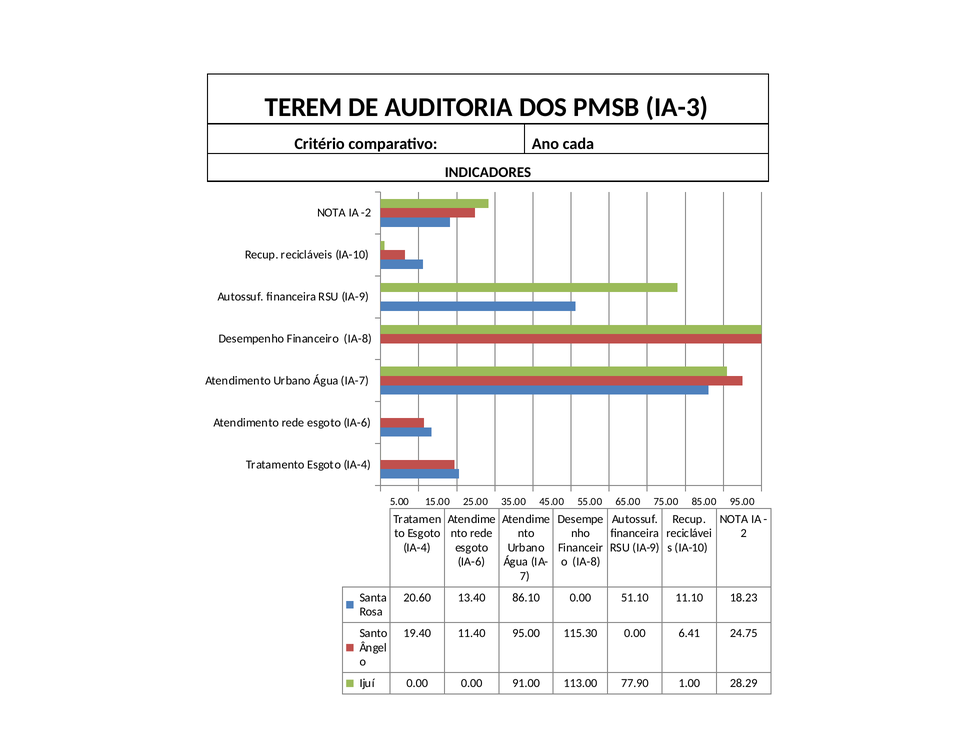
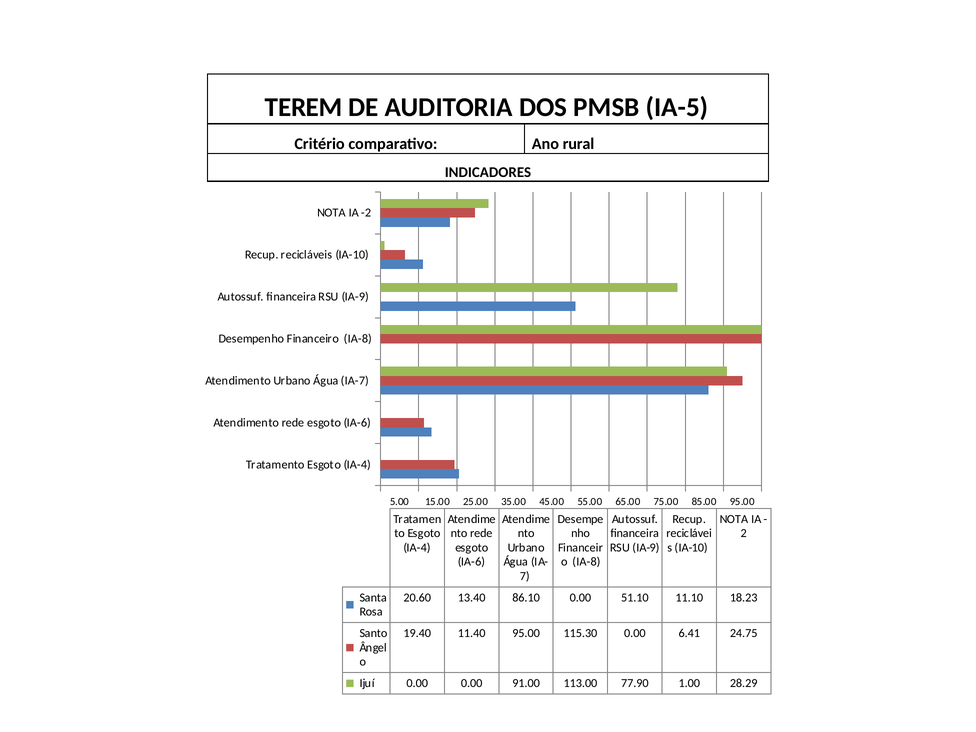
IA-3: IA-3 -> IA-5 (677, 107)
cada: cada -> rural (578, 144)
